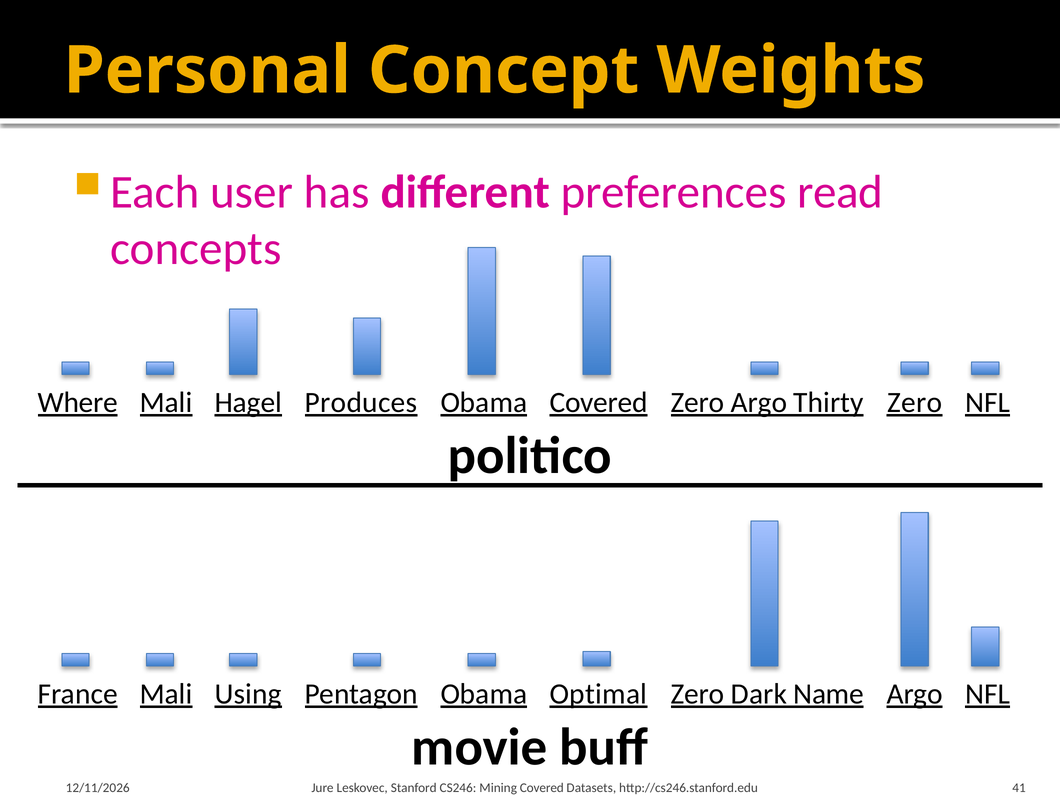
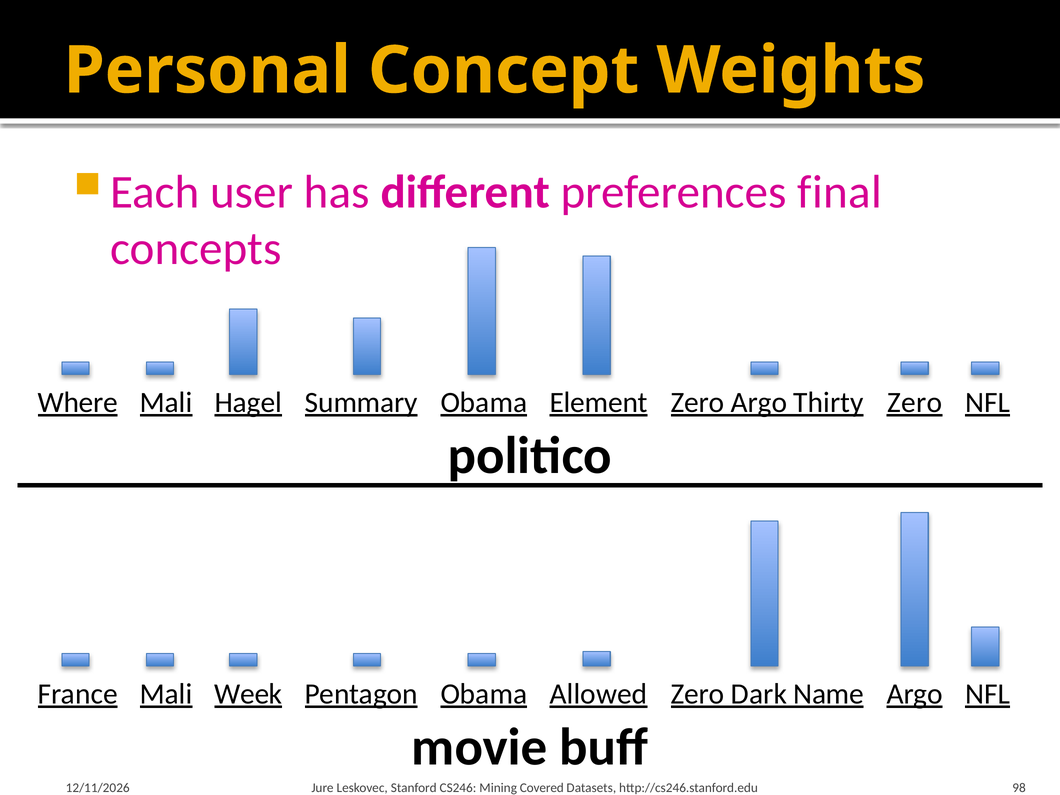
read: read -> final (840, 192)
Produces: Produces -> Summary (361, 403)
Obama Covered: Covered -> Element (599, 403)
Using: Using -> Week (248, 694)
Optimal: Optimal -> Allowed (599, 694)
41: 41 -> 98 (1019, 788)
